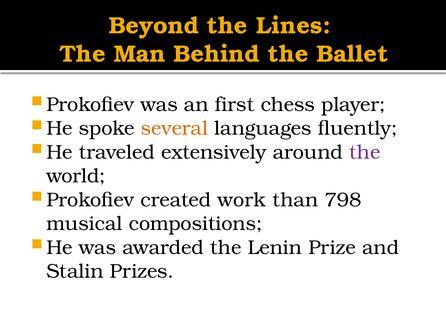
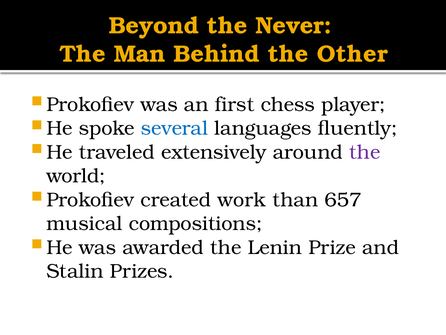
Lines: Lines -> Never (294, 26)
Ballet: Ballet -> Other (352, 54)
several colour: orange -> blue (174, 128)
798: 798 -> 657 (343, 200)
